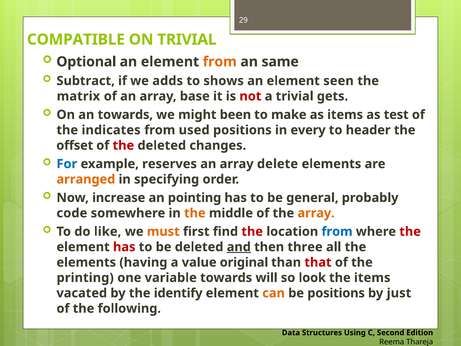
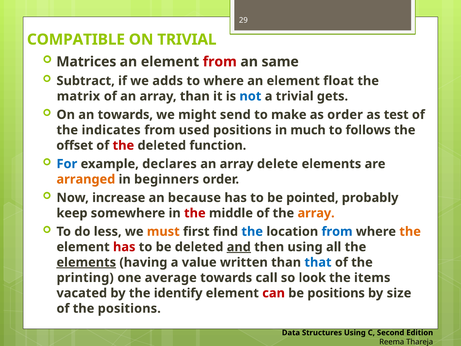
Optional: Optional -> Matrices (86, 62)
from colour: orange -> red (220, 62)
to shows: shows -> where (224, 81)
seen: seen -> float (339, 81)
array base: base -> than (195, 96)
not colour: red -> blue (250, 96)
been: been -> send (235, 115)
as items: items -> order (345, 115)
every: every -> much (308, 130)
header: header -> follows (368, 130)
changes: changes -> function (218, 145)
reserves: reserves -> declares (169, 164)
specifying: specifying -> beginners (167, 179)
pointing: pointing -> because (194, 198)
general: general -> pointed (312, 198)
code: code -> keep (72, 213)
the colour: orange -> red (195, 213)
like: like -> less (108, 231)
the colour: red -> blue (252, 231)
the colour: red -> orange (410, 231)
then three: three -> using (305, 247)
elements underline: none -> present (86, 262)
original: original -> written (244, 262)
that colour: red -> blue (318, 262)
variable: variable -> average (171, 278)
will: will -> call (266, 278)
can colour: orange -> red (274, 293)
just: just -> size (399, 293)
the following: following -> positions (129, 308)
